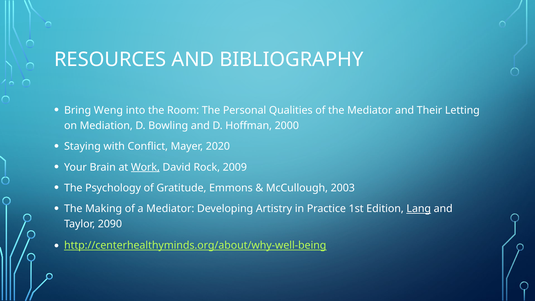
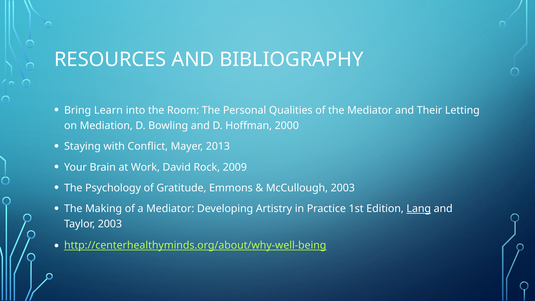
Weng: Weng -> Learn (108, 110)
2020: 2020 -> 2013 (218, 146)
Work underline: present -> none (145, 167)
Taylor 2090: 2090 -> 2003 (110, 224)
